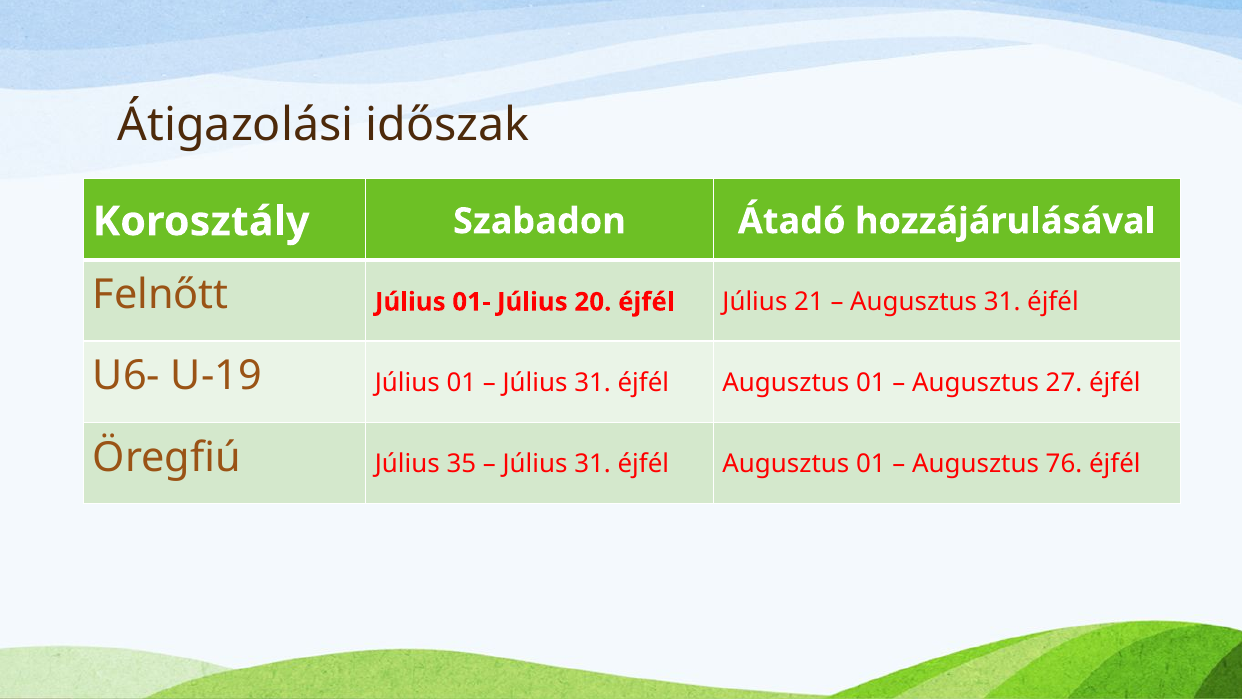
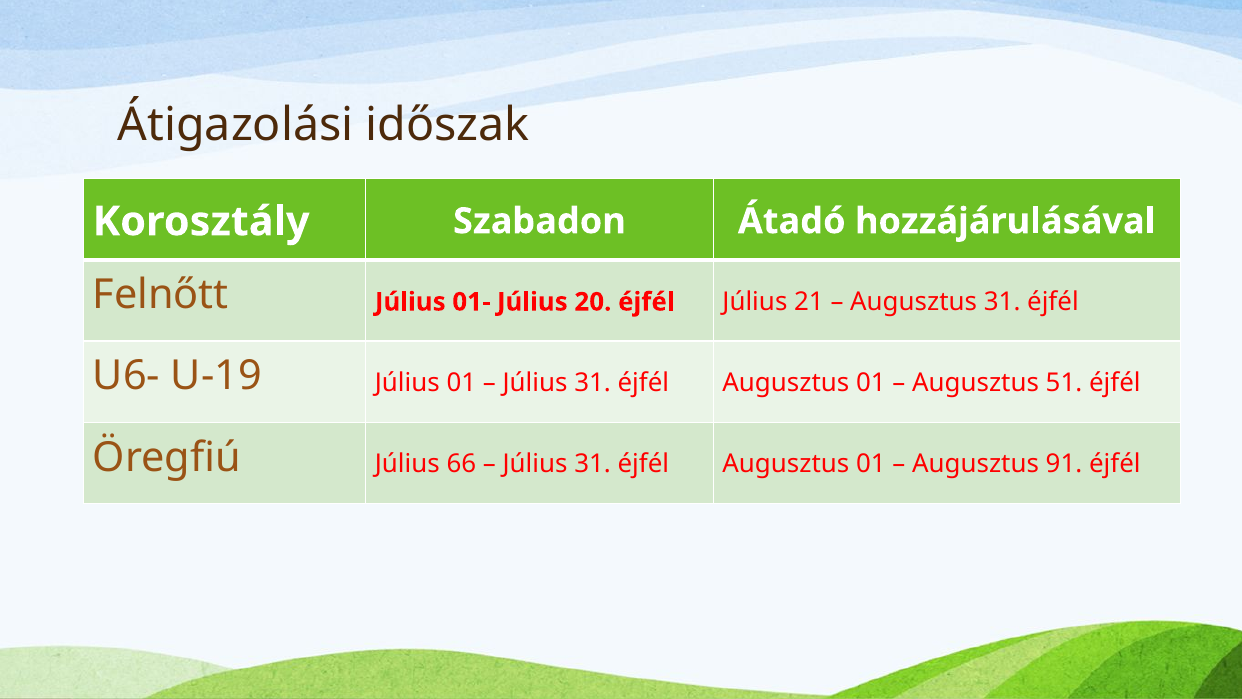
27: 27 -> 51 (1064, 383)
35: 35 -> 66 (461, 464)
76: 76 -> 91 (1064, 464)
